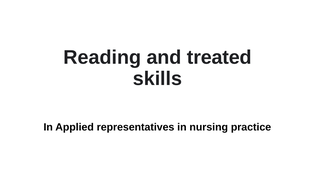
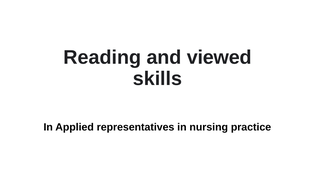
treated: treated -> viewed (219, 57)
